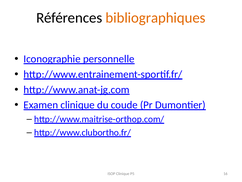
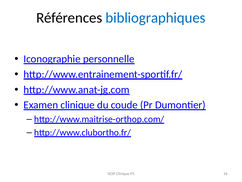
bibliographiques colour: orange -> blue (156, 18)
